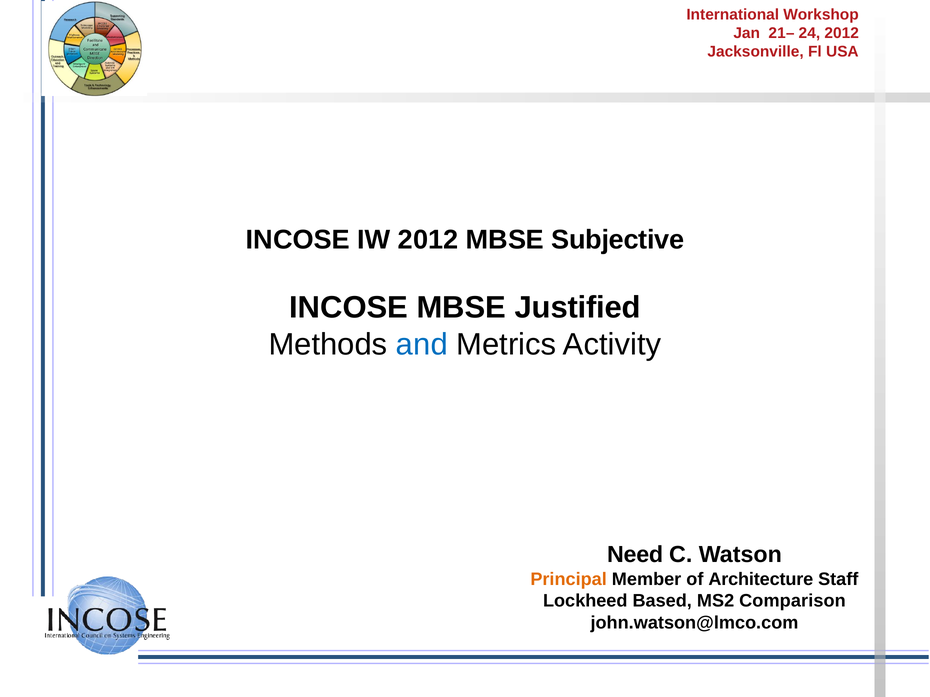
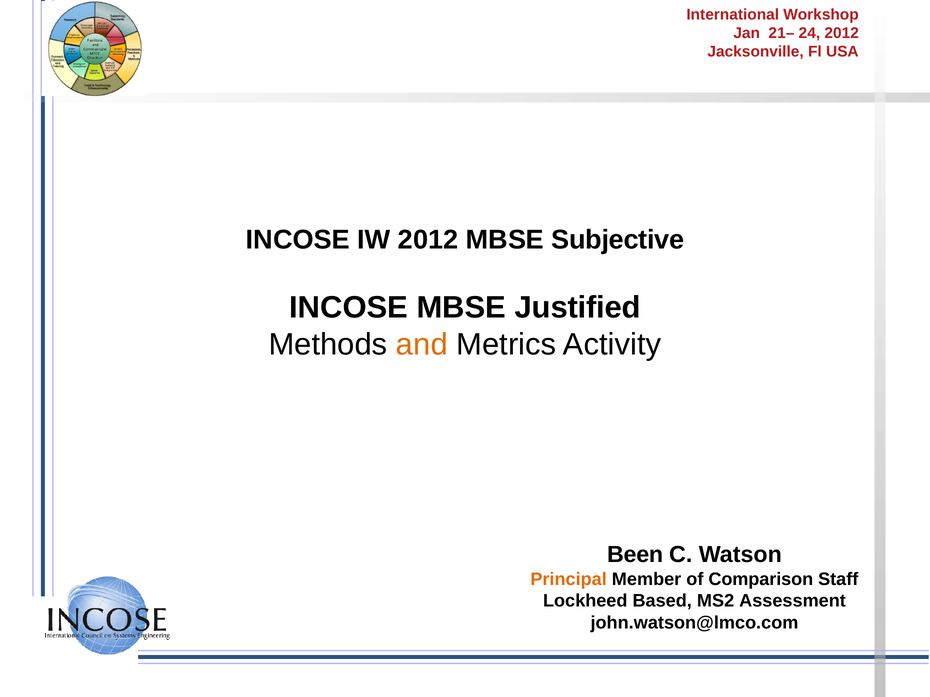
and colour: blue -> orange (422, 345)
Need: Need -> Been (635, 555)
Architecture: Architecture -> Comparison (761, 580)
Comparison: Comparison -> Assessment (793, 601)
